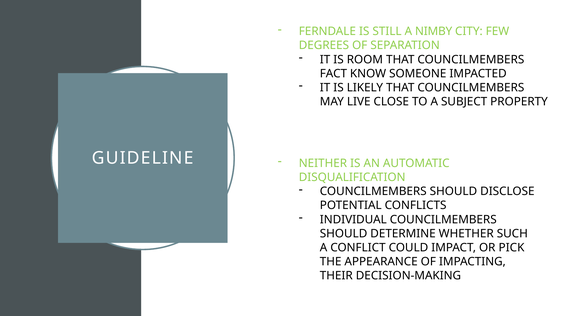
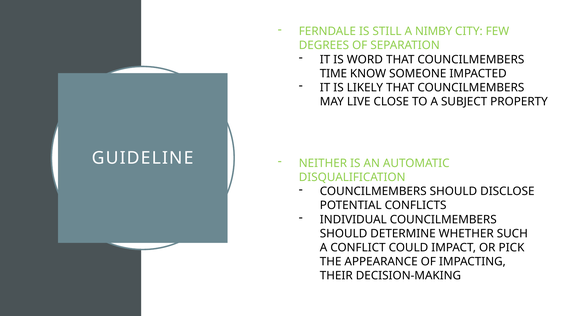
ROOM: ROOM -> WORD (365, 59)
FACT: FACT -> TIME (333, 73)
